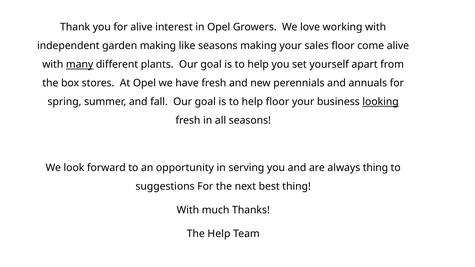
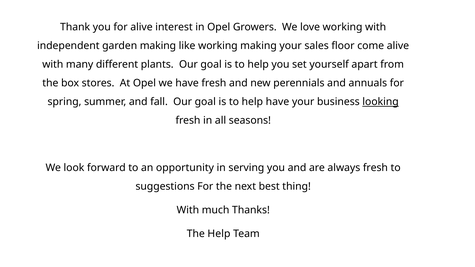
like seasons: seasons -> working (218, 46)
many underline: present -> none (80, 65)
help floor: floor -> have (277, 102)
always thing: thing -> fresh (375, 168)
